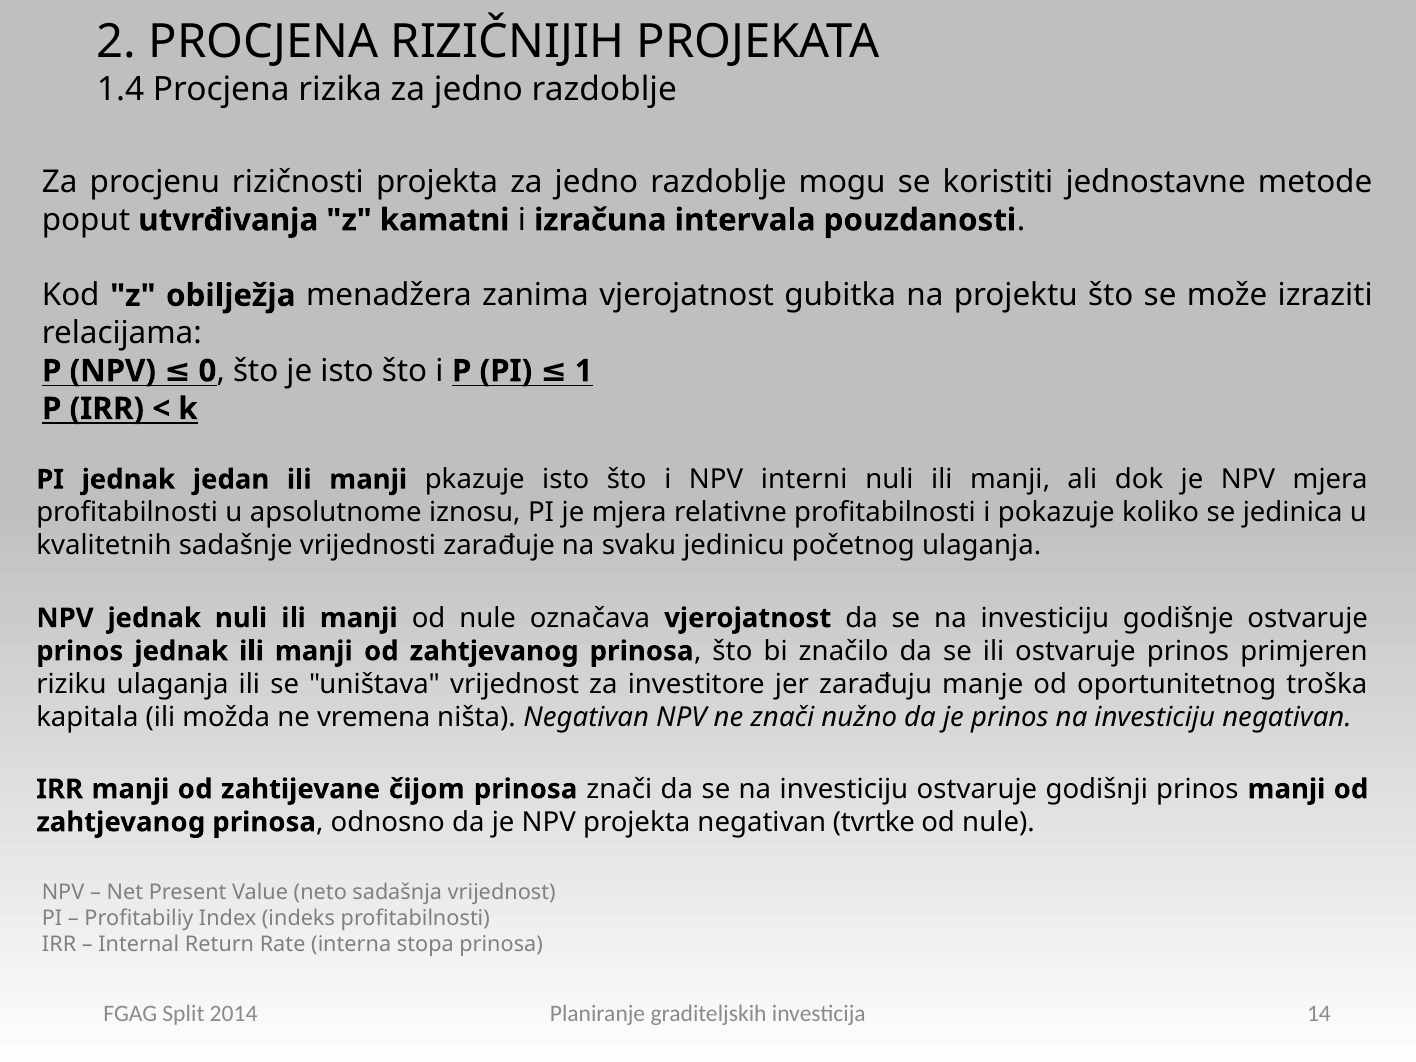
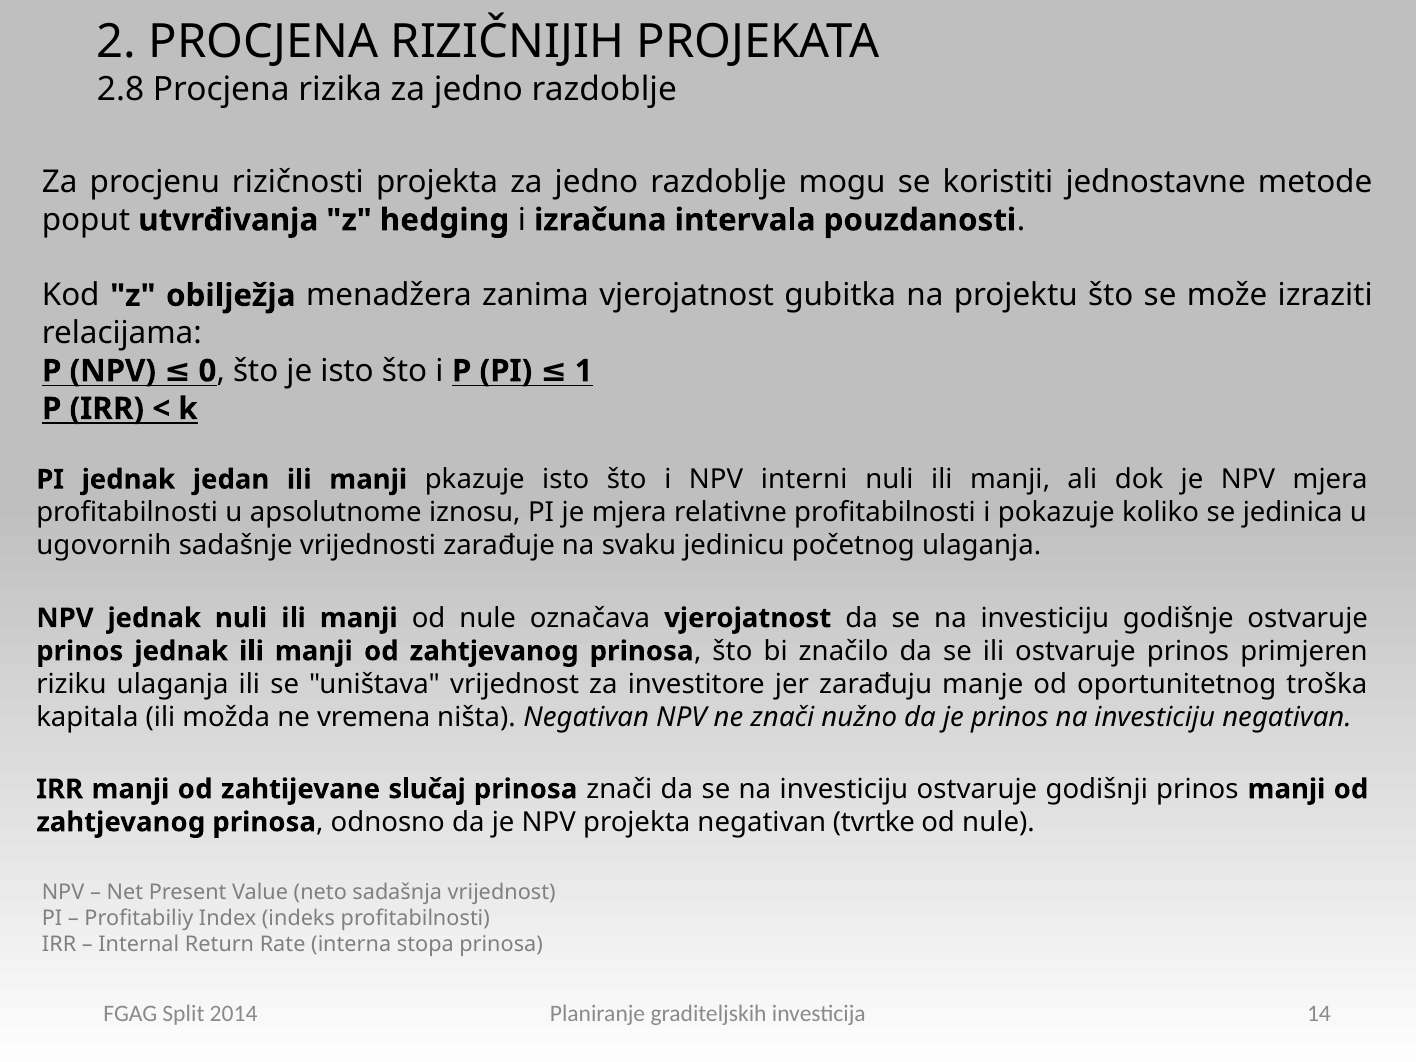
1.4: 1.4 -> 2.8 (121, 90)
kamatni: kamatni -> hedging (444, 220)
kvalitetnih: kvalitetnih -> ugovornih (104, 546)
čijom: čijom -> slučaj (427, 789)
